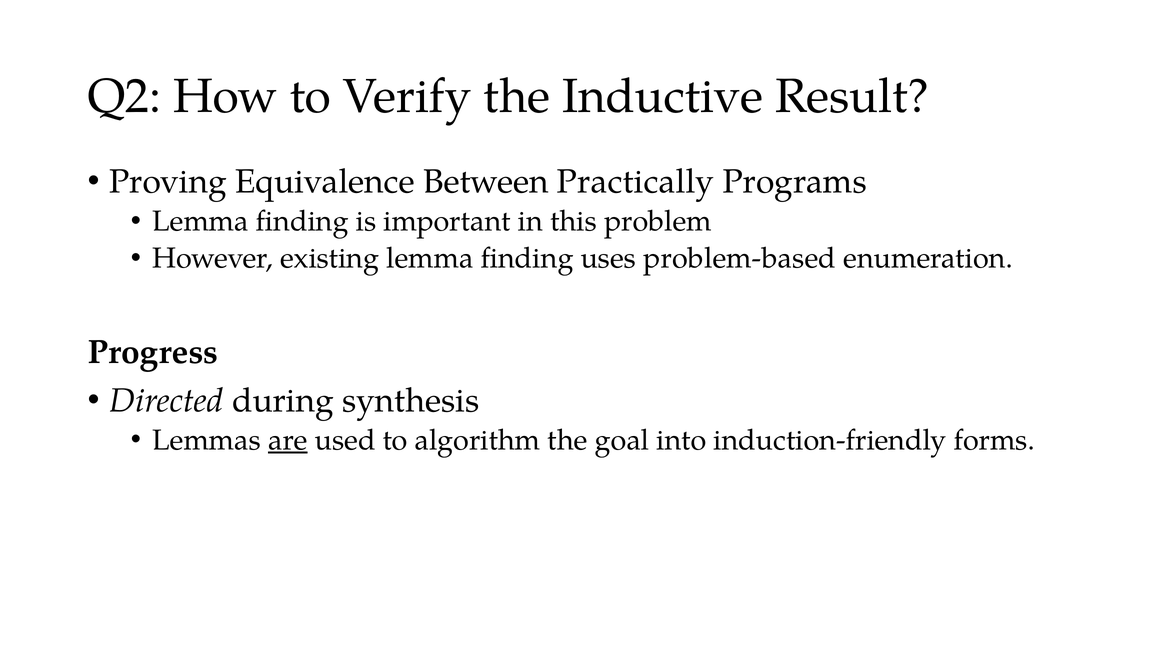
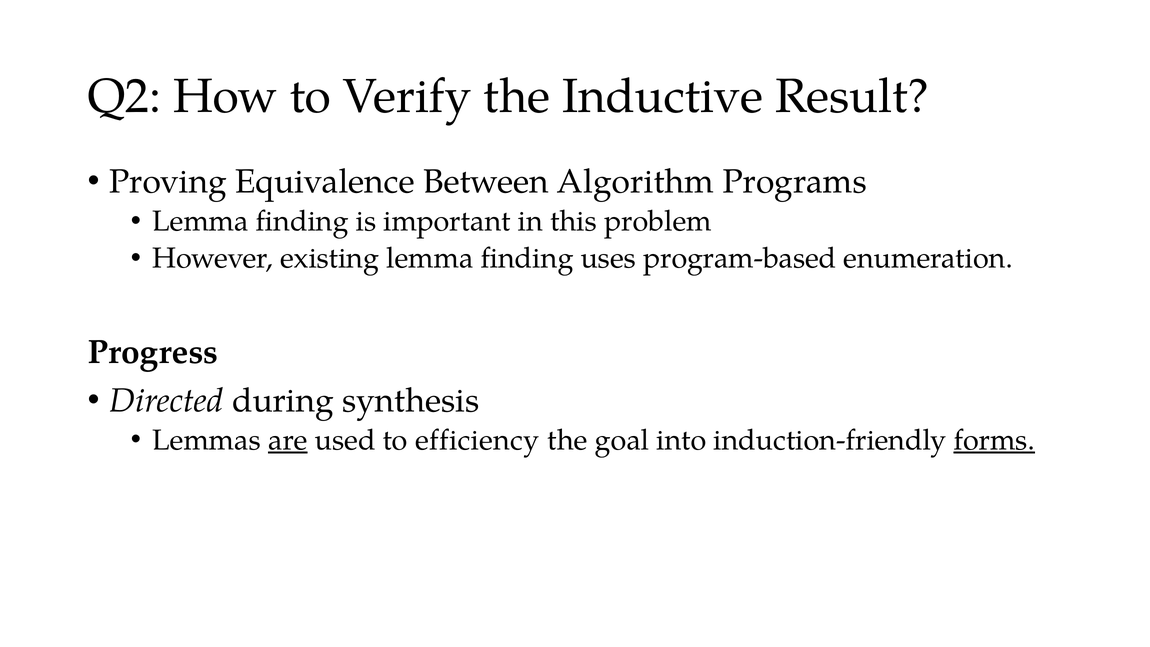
Practically: Practically -> Algorithm (636, 182)
problem-based: problem-based -> program-based (740, 258)
algorithm: algorithm -> efficiency (477, 440)
forms underline: none -> present (994, 440)
